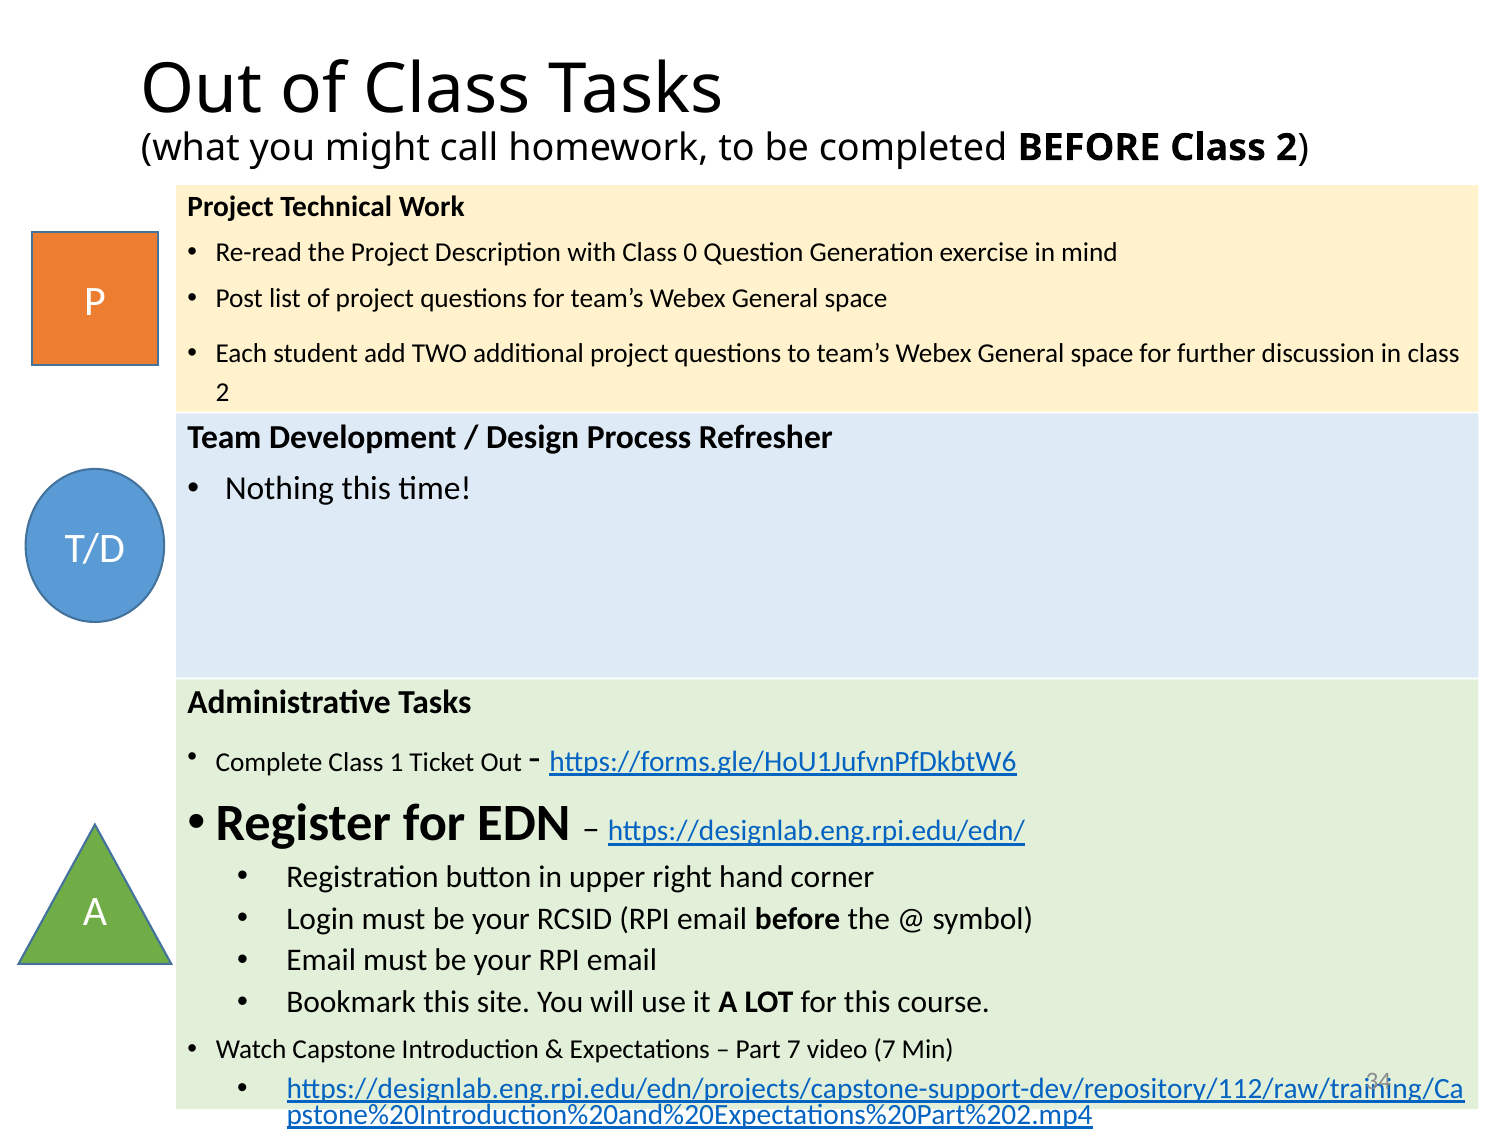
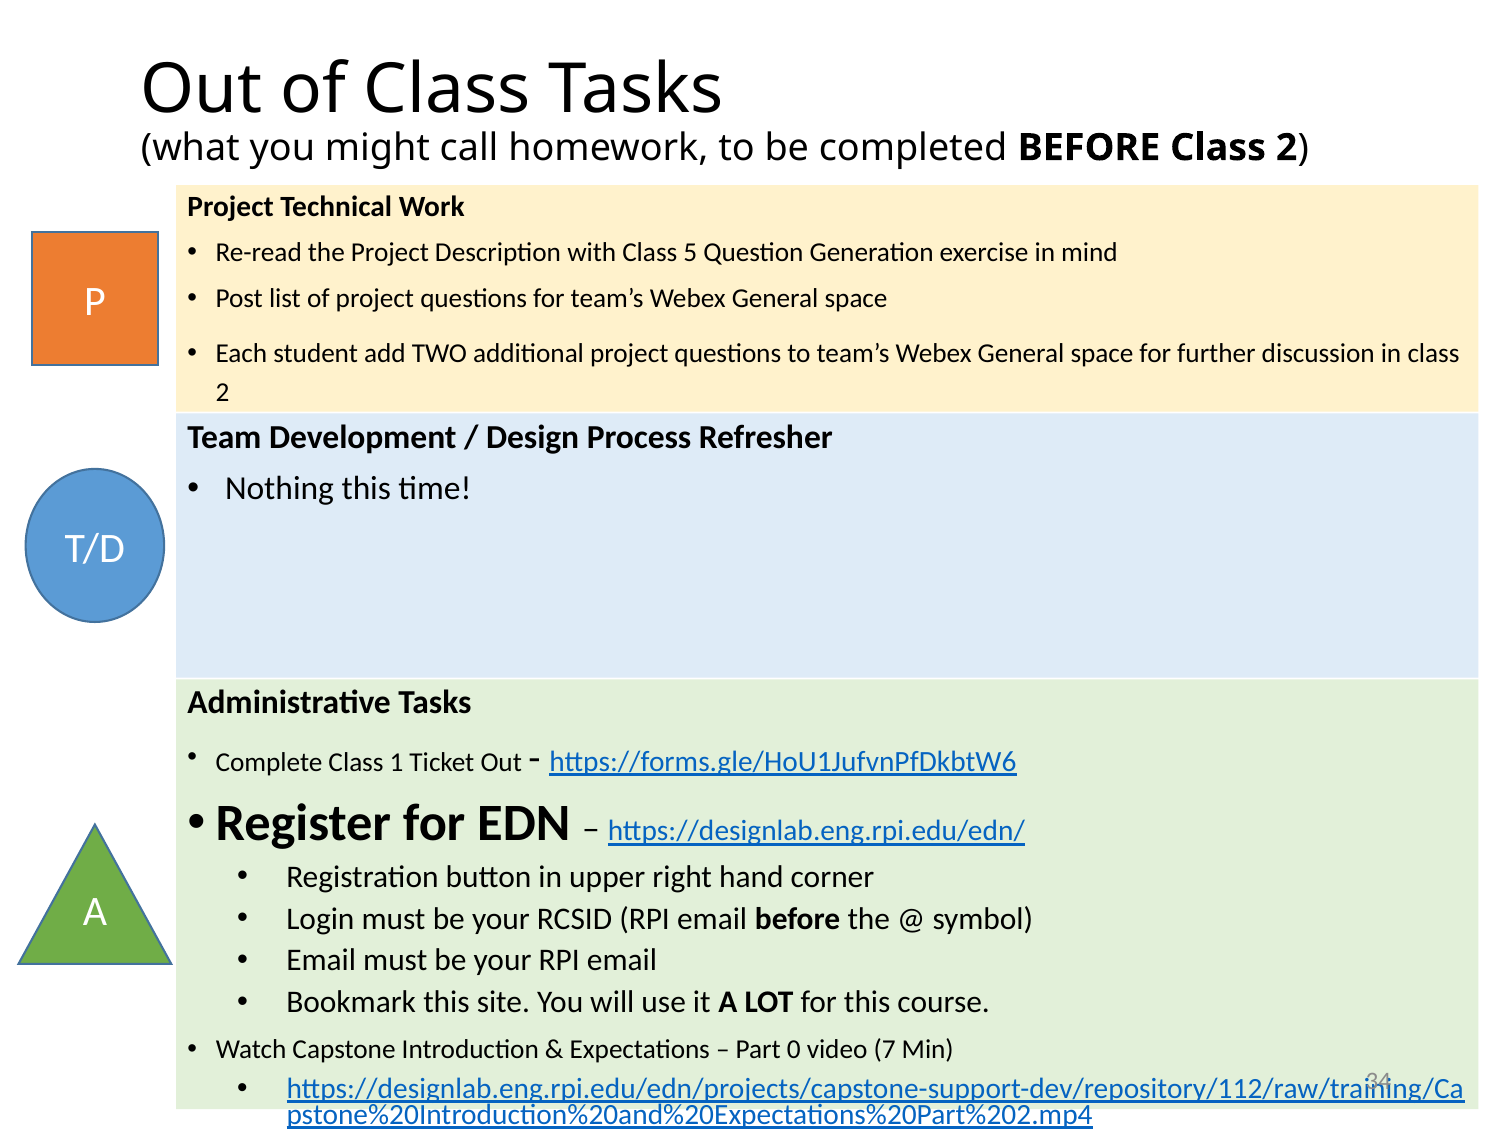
0: 0 -> 5 (690, 253)
Part 7: 7 -> 0 (794, 1050)
